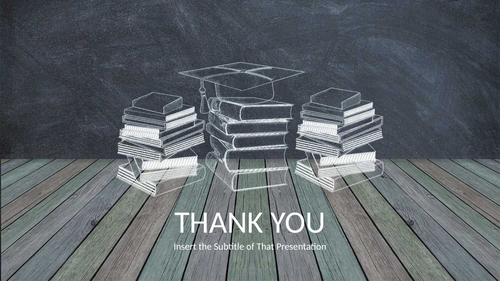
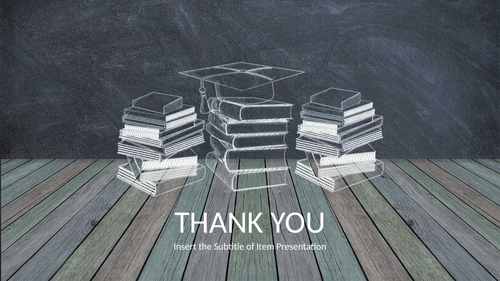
That: That -> Item (265, 247)
